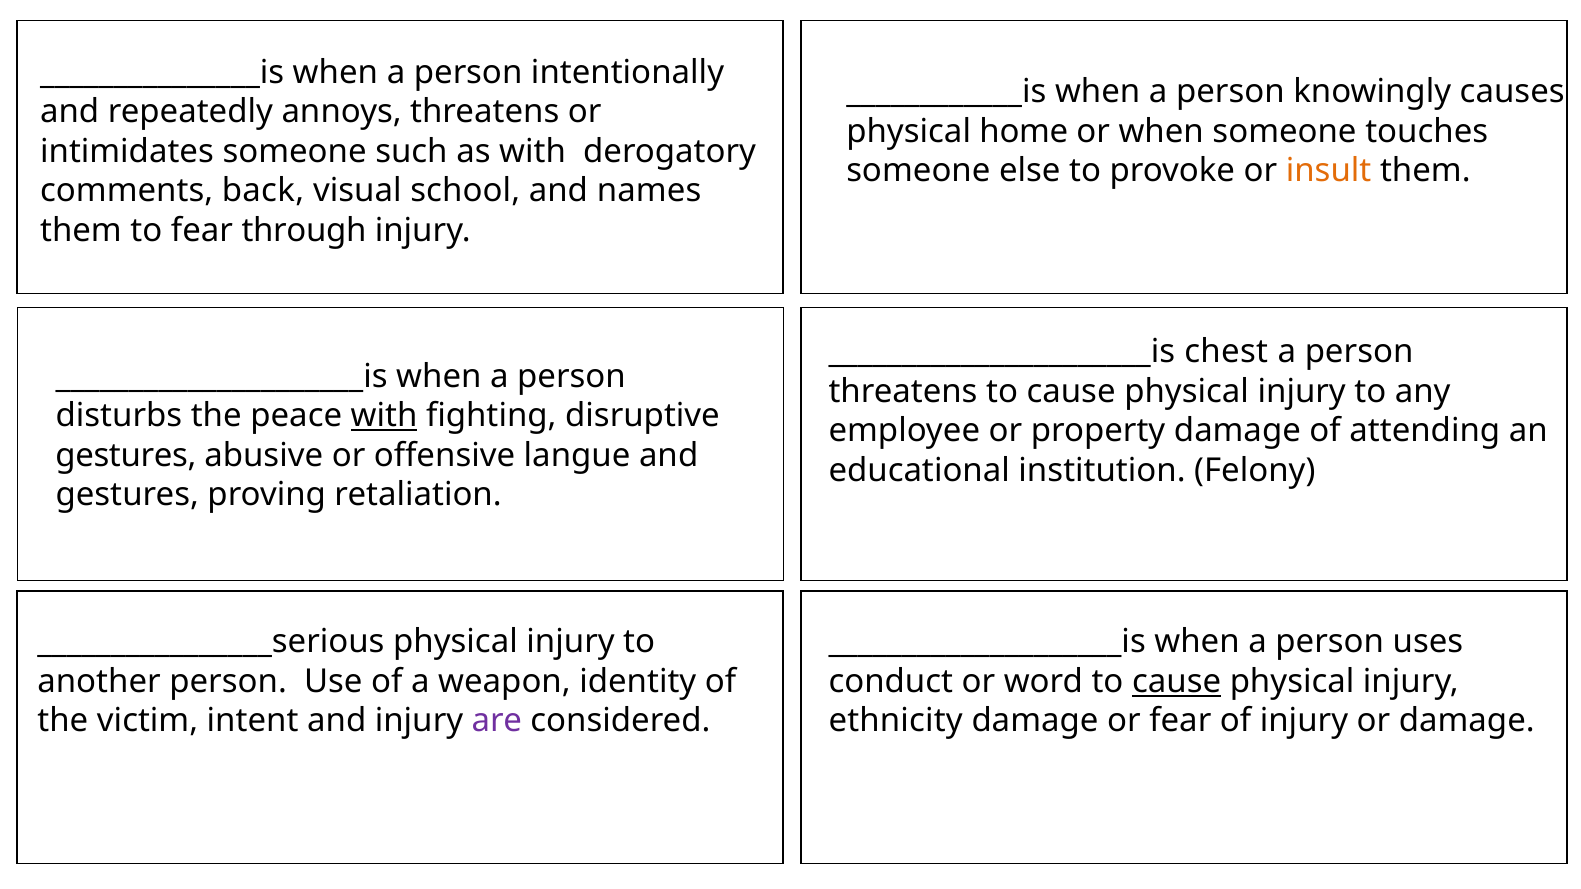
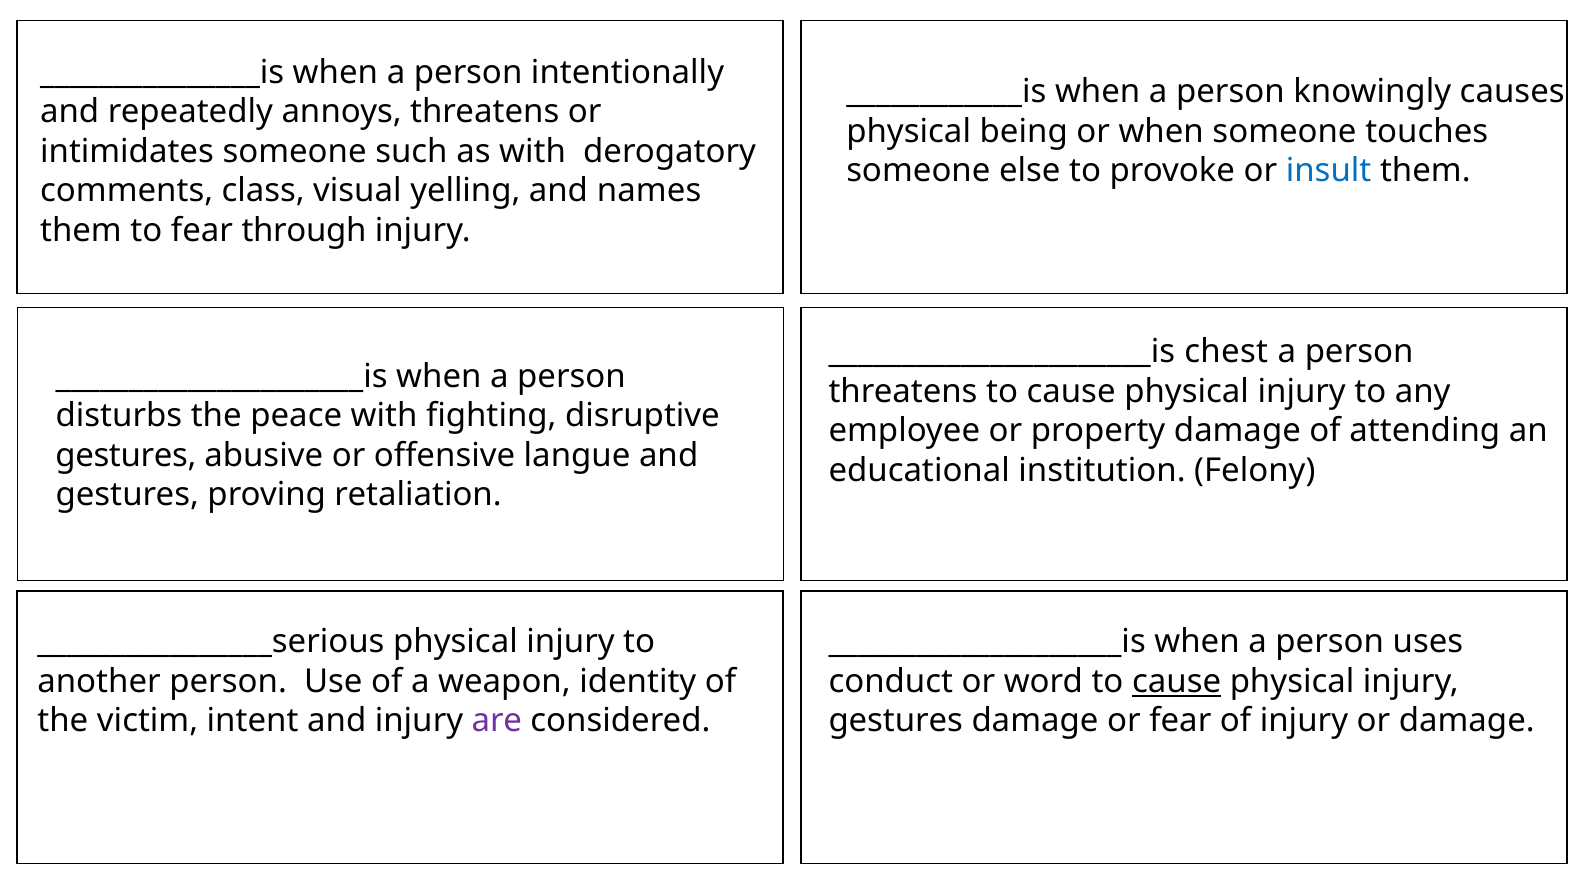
home: home -> being (1024, 131)
insult colour: orange -> blue (1329, 171)
back: back -> class (263, 191)
school: school -> yelling (465, 191)
with underline: present -> none (384, 416)
ethnicity: ethnicity -> gestures (896, 721)
